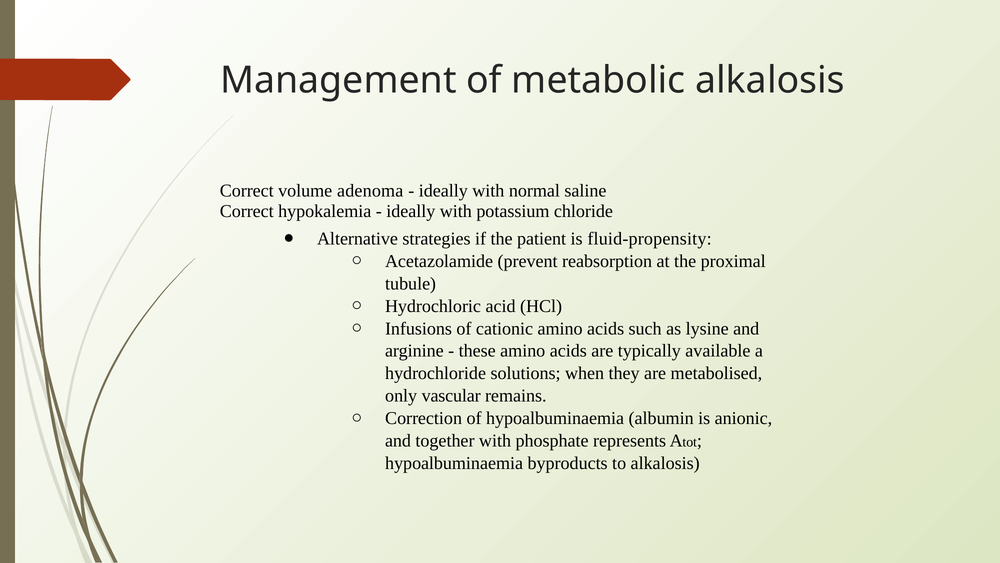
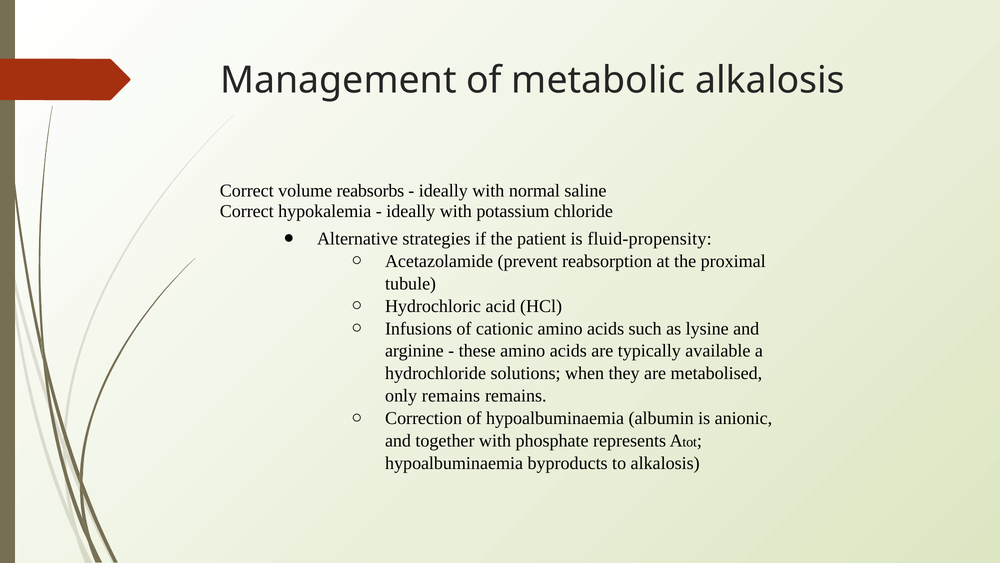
adenoma: adenoma -> reabsorbs (370, 191)
only vascular: vascular -> remains (451, 396)
